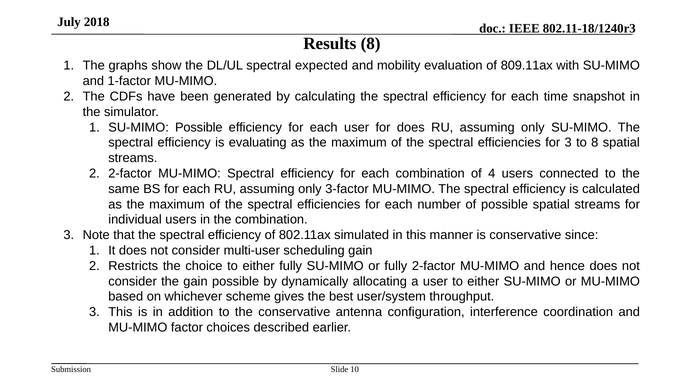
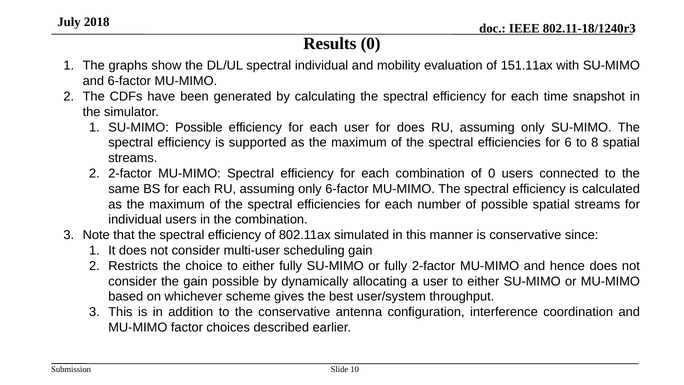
Results 8: 8 -> 0 (371, 43)
spectral expected: expected -> individual (322, 66)
809.11ax: 809.11ax -> 151.11ax (527, 66)
and 1-factor: 1-factor -> 6-factor (129, 81)
evaluating: evaluating -> supported (258, 143)
for 3: 3 -> 6 (568, 143)
of 4: 4 -> 0 (492, 173)
only 3-factor: 3-factor -> 6-factor (347, 189)
